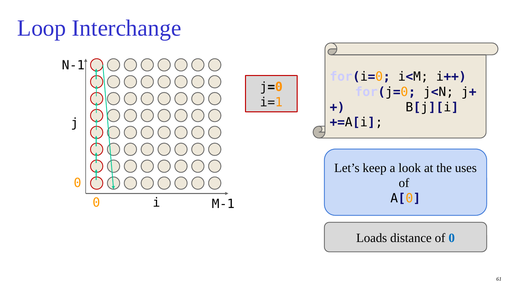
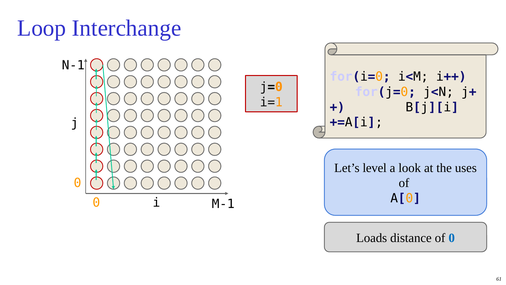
keep: keep -> level (375, 168)
